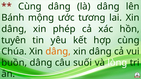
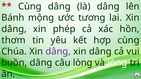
tuyên: tuyên -> thơm (14, 40)
dâng colour: orange -> purple (58, 52)
câu suối: suối -> lòng (83, 63)
